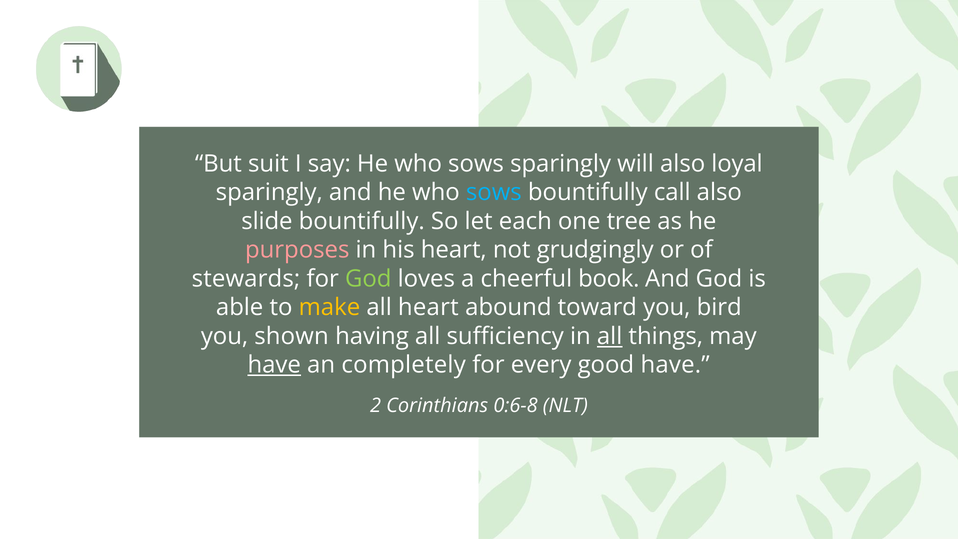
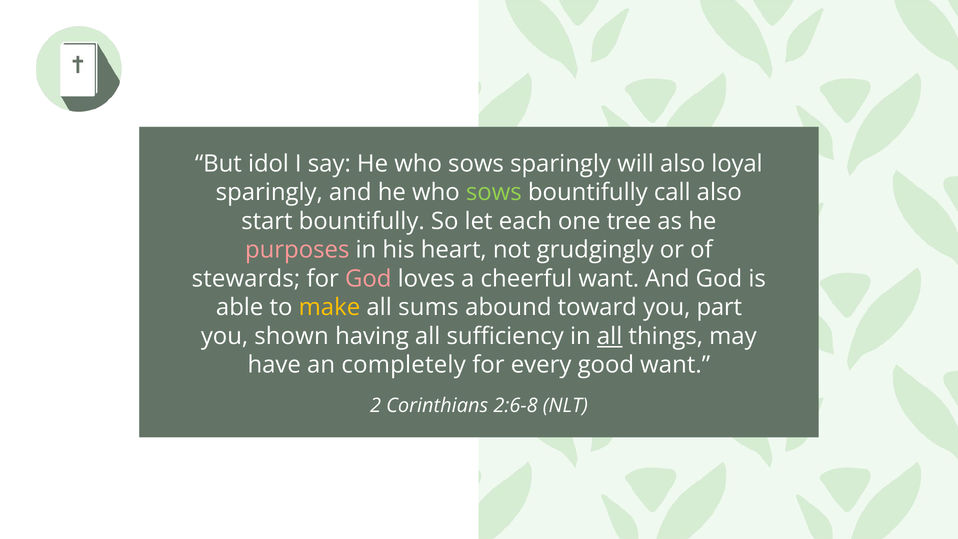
suit: suit -> idol (268, 164)
sows colour: light blue -> light green (494, 193)
slide: slide -> start (267, 221)
God colour: light green -> pink (368, 279)
cheerful book: book -> want (609, 279)
all heart: heart -> sums (428, 307)
bird: bird -> part (719, 307)
have underline: present -> none (274, 365)
good have: have -> want (675, 365)
0:6-8: 0:6-8 -> 2:6-8 (516, 406)
